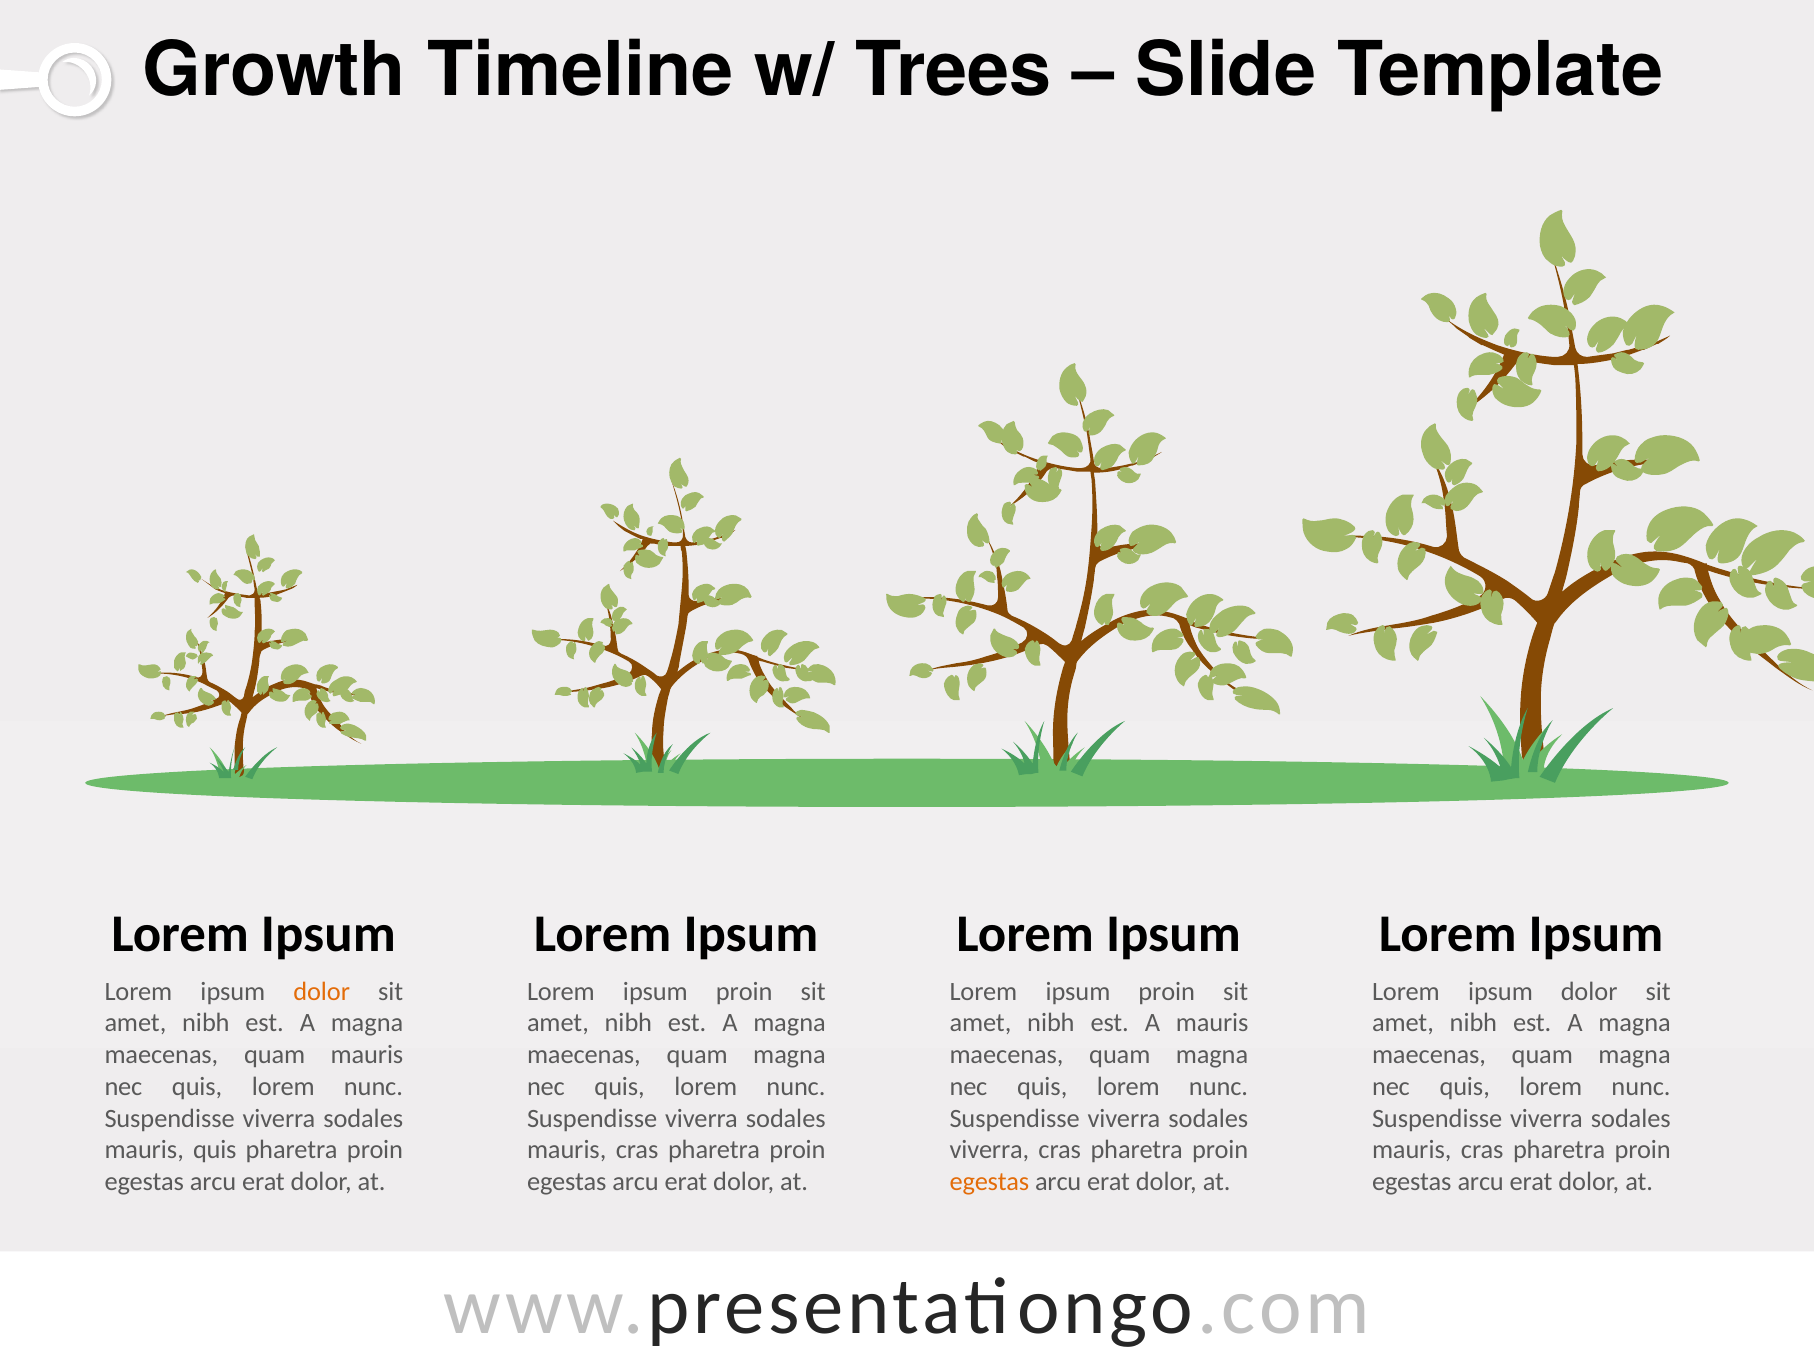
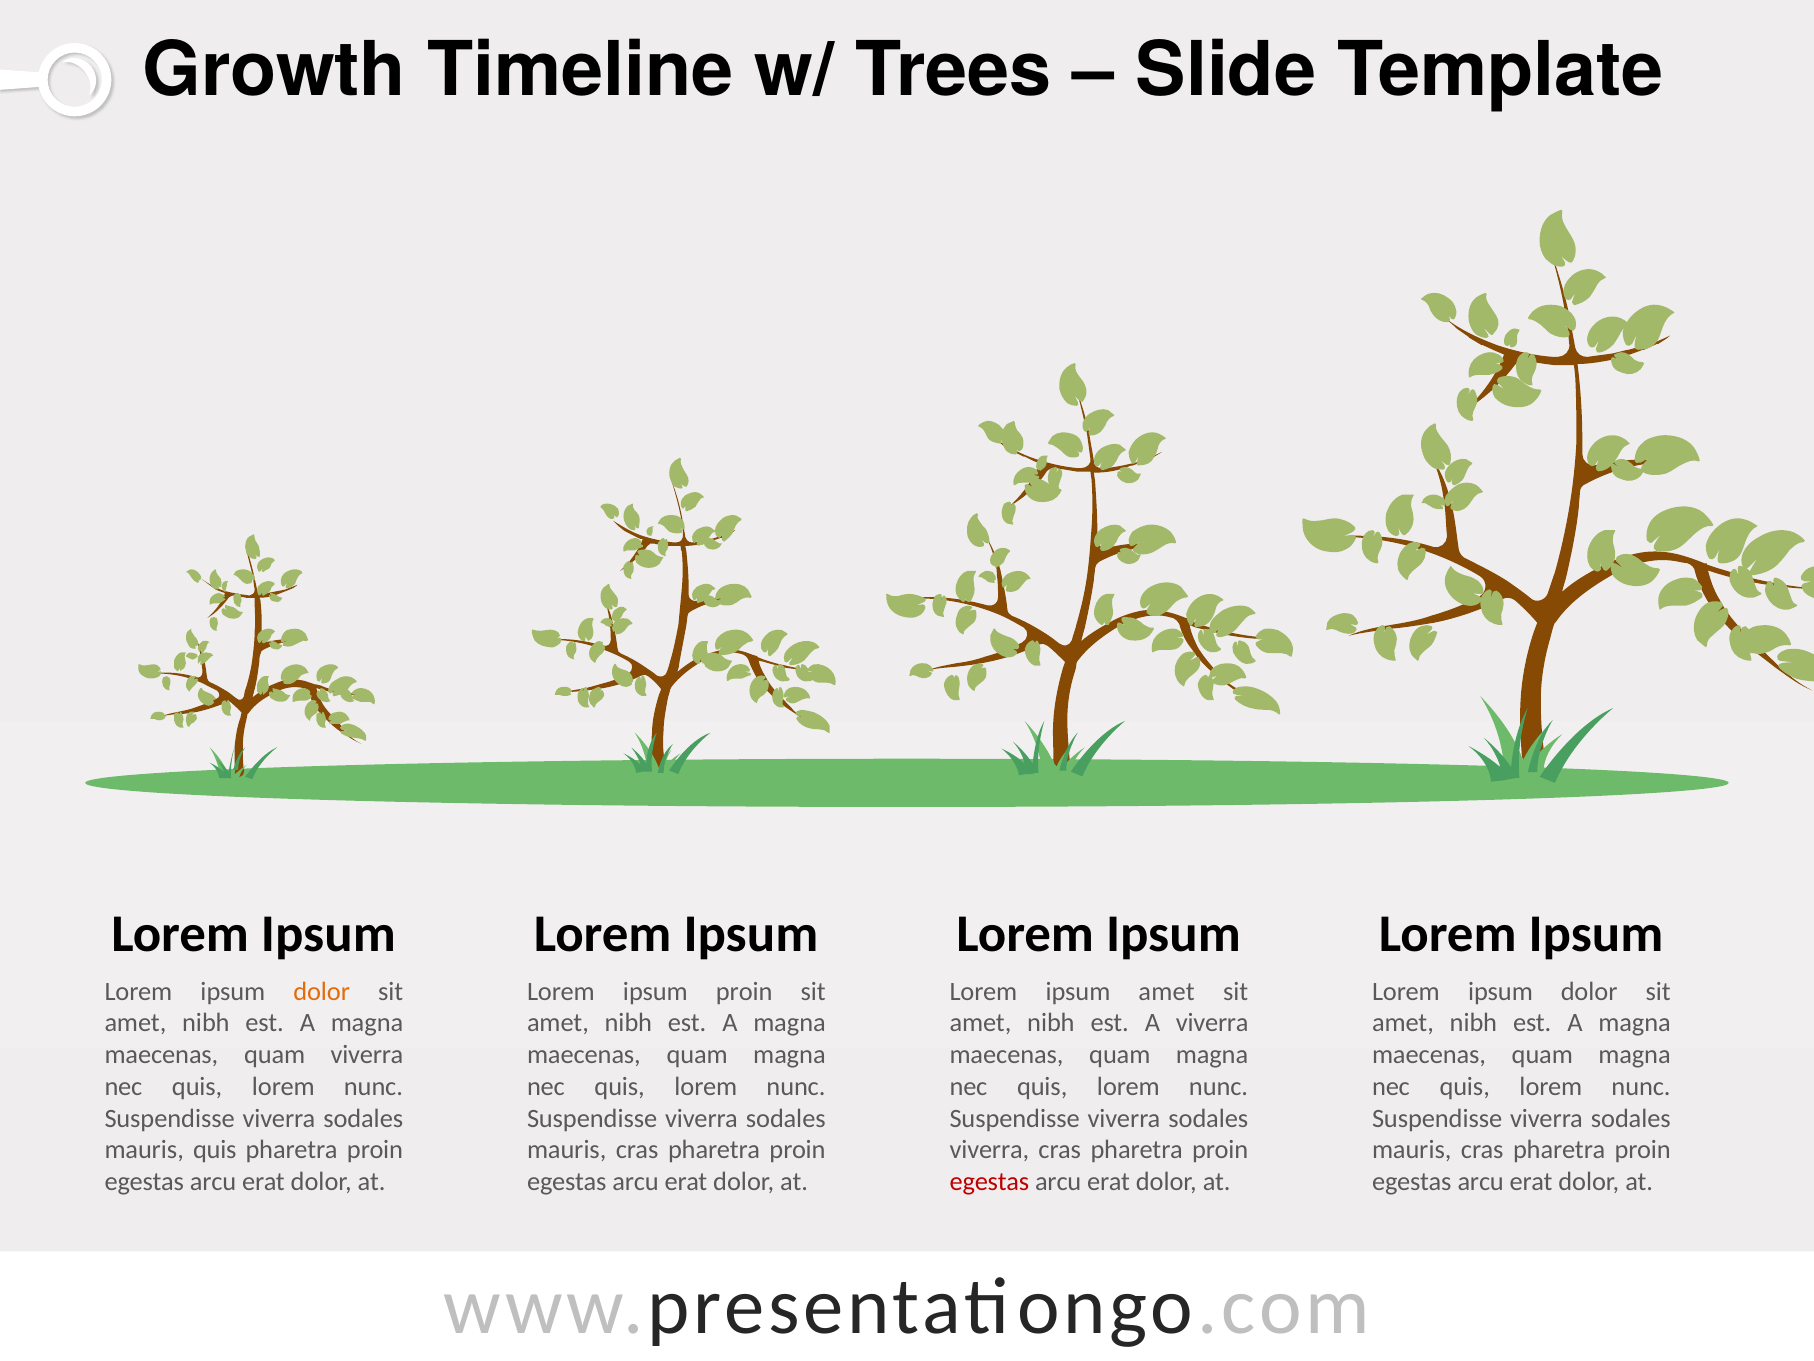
proin: proin -> amet (1167, 991)
A mauris: mauris -> viverra (1212, 1023)
quam mauris: mauris -> viverra (367, 1054)
egestas colour: orange -> red (989, 1181)
